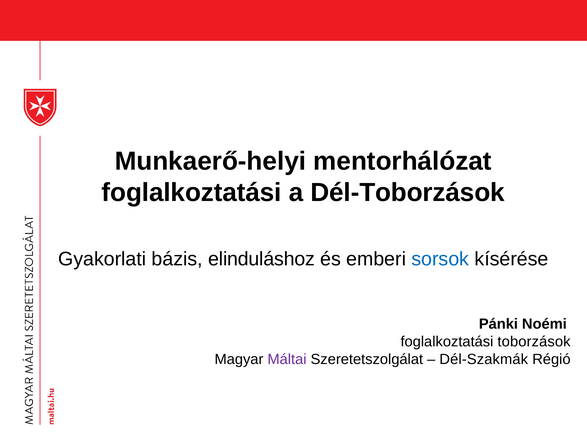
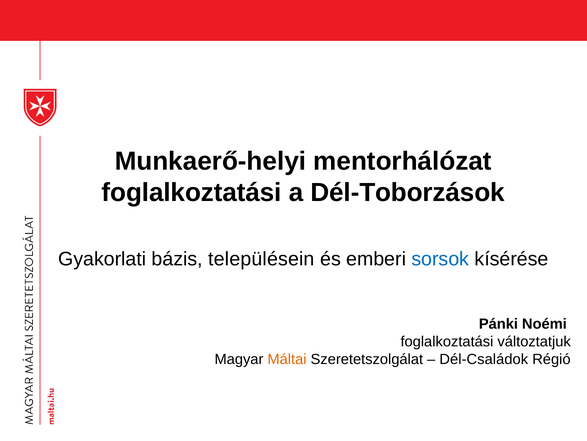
elinduláshoz: elinduláshoz -> településein (261, 259)
toborzások: toborzások -> változtatjuk (534, 341)
Máltai colour: purple -> orange (287, 359)
Dél-Szakmák: Dél-Szakmák -> Dél-Családok (484, 359)
